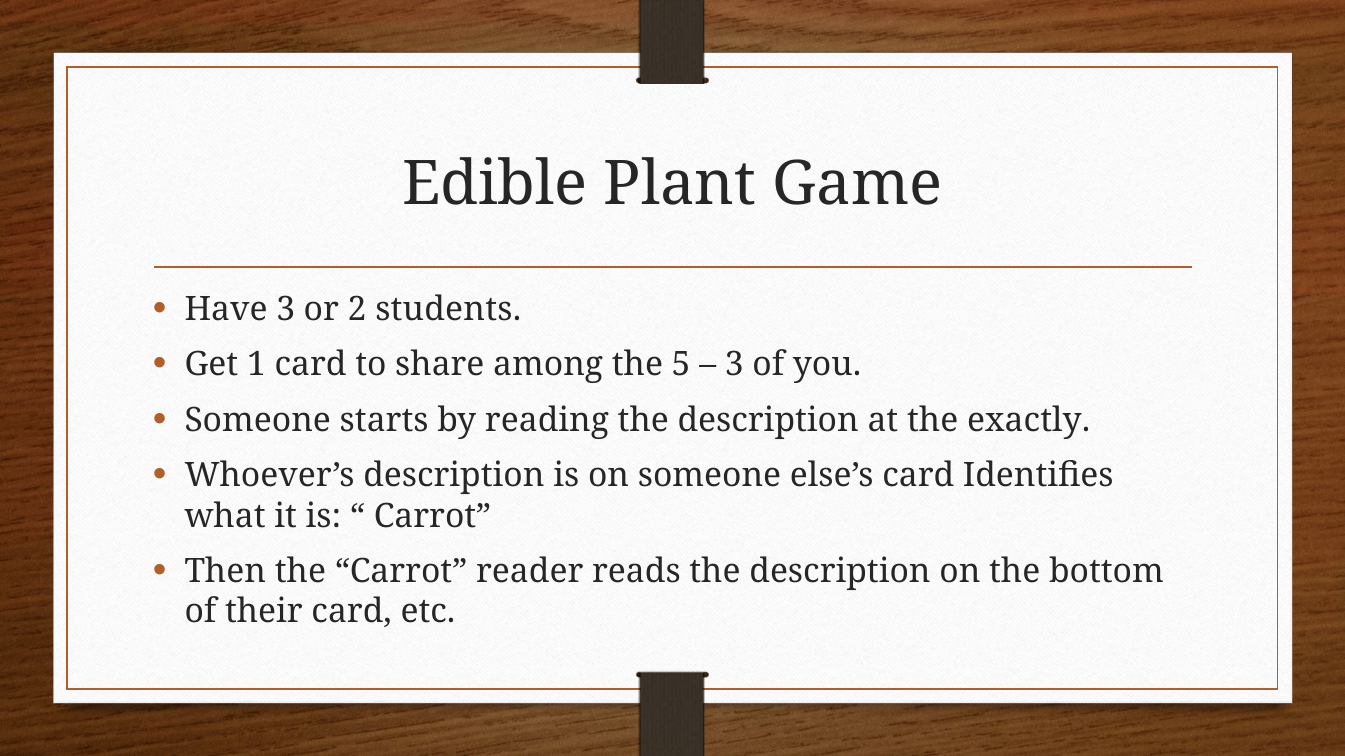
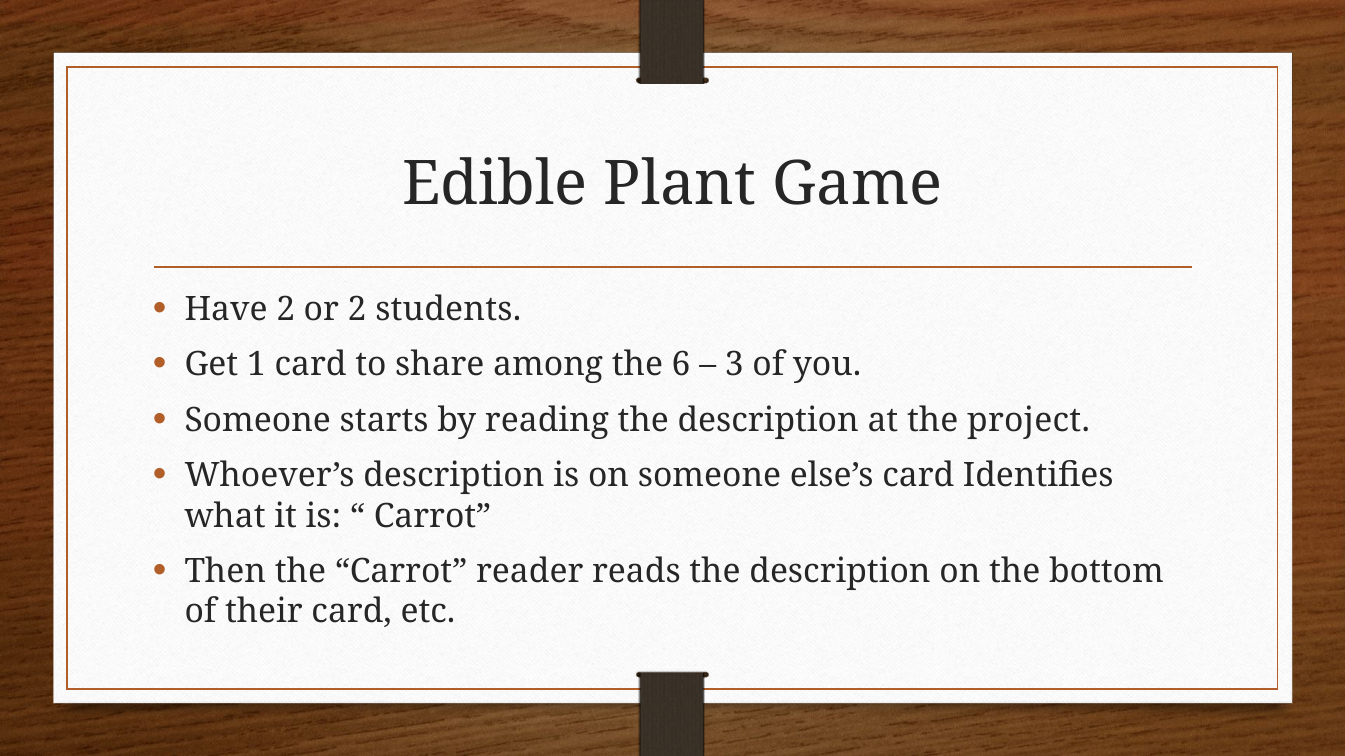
Have 3: 3 -> 2 (286, 310)
5: 5 -> 6 (681, 365)
exactly: exactly -> project (1029, 421)
